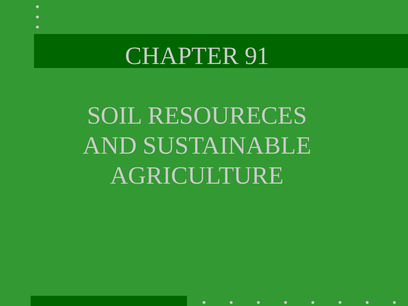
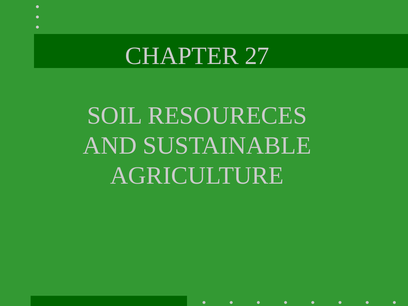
91: 91 -> 27 (257, 56)
